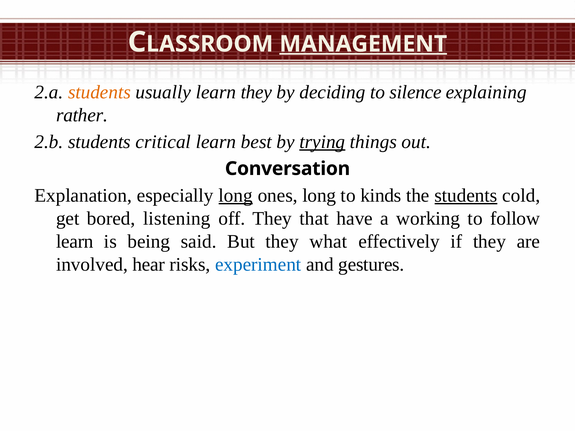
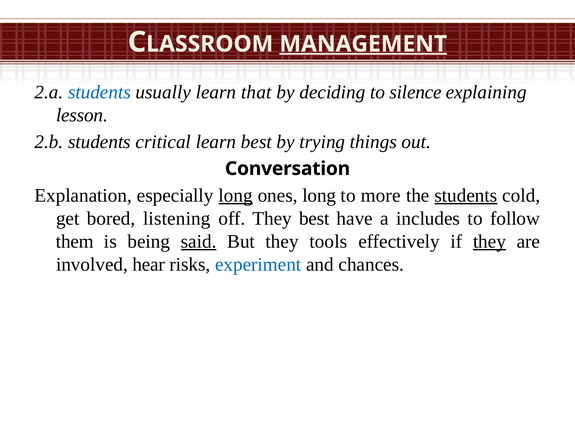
students colour: orange -> blue (99, 92)
learn they: they -> that (256, 92)
rather: rather -> lesson (82, 115)
trying underline: present -> none (322, 142)
kinds: kinds -> more (381, 196)
They that: that -> best (314, 219)
working: working -> includes (428, 219)
learn: learn -> them (75, 242)
said underline: none -> present (199, 242)
what: what -> tools (328, 242)
they underline: none -> present (489, 242)
gestures: gestures -> chances (371, 265)
